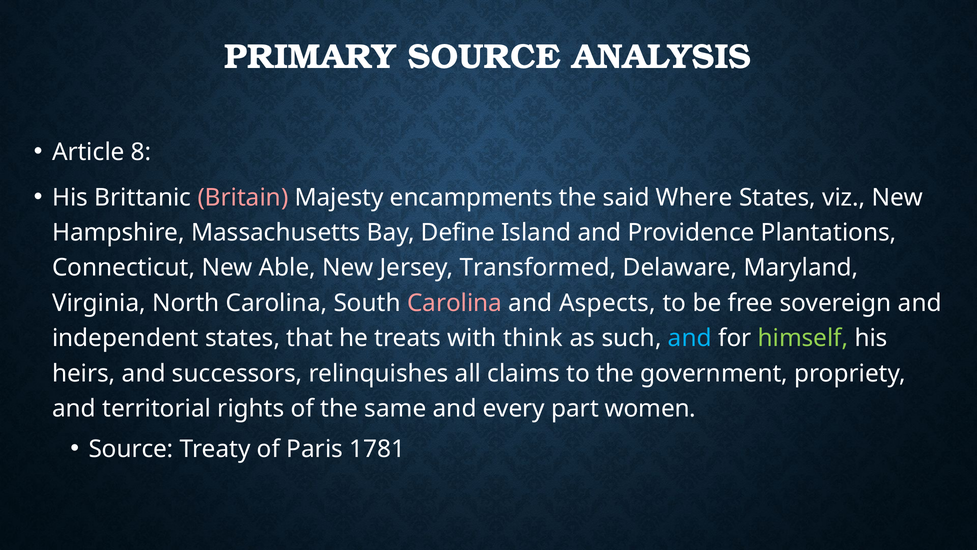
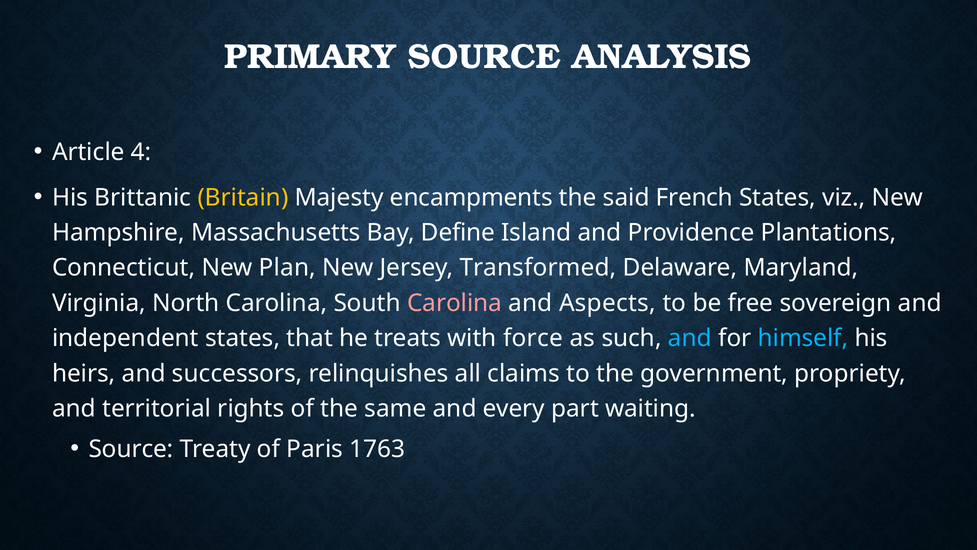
8: 8 -> 4 (141, 152)
Britain colour: pink -> yellow (243, 197)
Where: Where -> French (694, 197)
Able: Able -> Plan (287, 268)
think: think -> force (533, 338)
himself colour: light green -> light blue (803, 338)
women: women -> waiting (650, 408)
1781: 1781 -> 1763 (377, 449)
